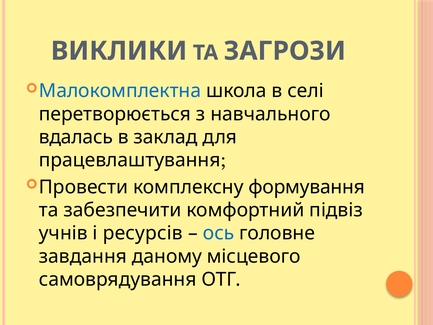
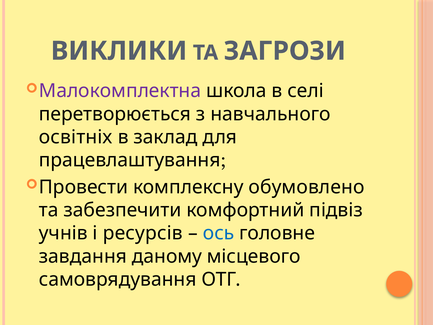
Малокомплектна colour: blue -> purple (120, 91)
вдалась: вдалась -> освітніх (76, 137)
формування: формування -> обумовлено (307, 187)
